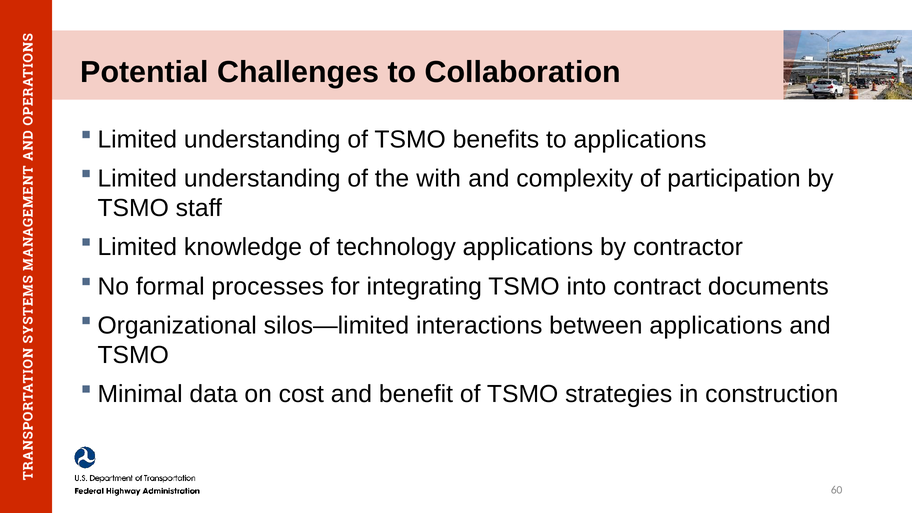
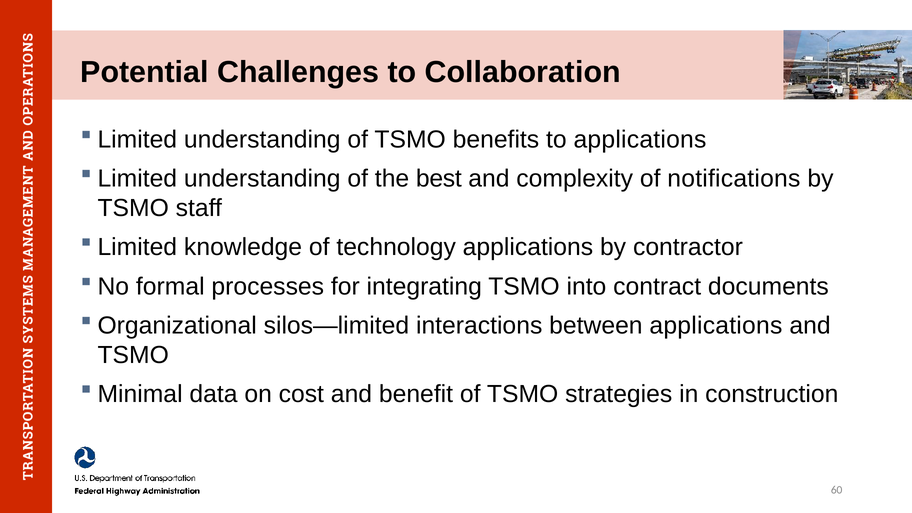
with: with -> best (439, 179)
participation: participation -> notifications (734, 179)
